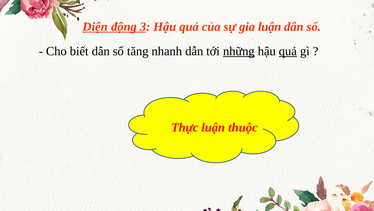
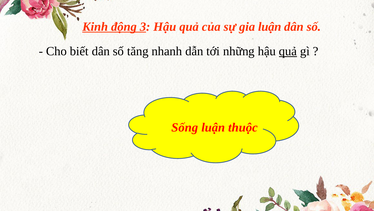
Diện: Diện -> Kinh (95, 27)
những underline: present -> none (239, 51)
Thực: Thực -> Sống (185, 127)
